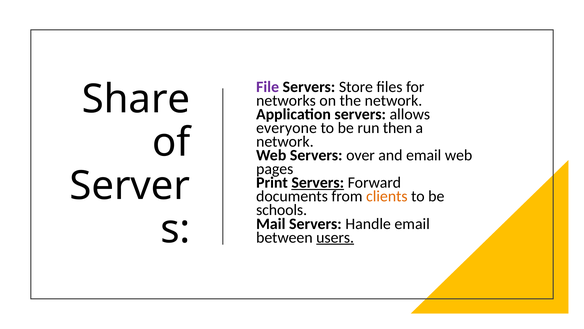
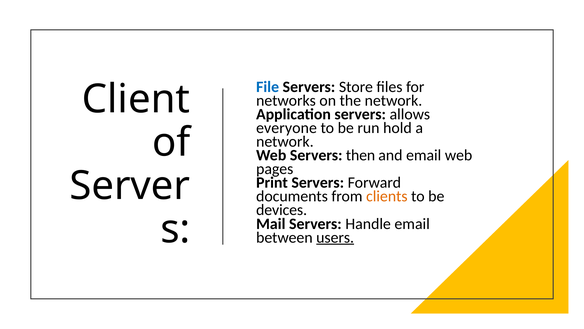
File colour: purple -> blue (268, 87)
Share: Share -> Client (136, 99)
then: then -> hold (397, 128)
over: over -> then (361, 155)
Servers underline: present -> none (318, 182)
schools: schools -> devices (282, 210)
